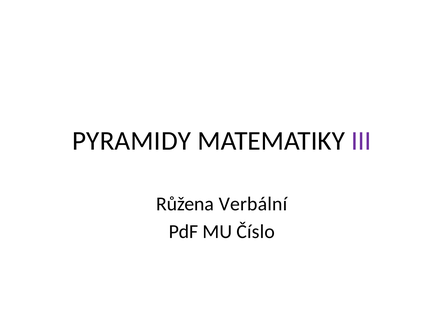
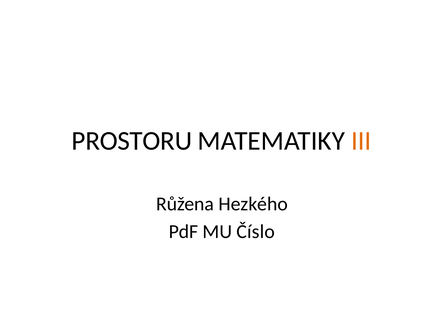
PYRAMIDY: PYRAMIDY -> PROSTORU (132, 141)
III colour: purple -> orange (361, 141)
Verbální: Verbální -> Hezkého (253, 204)
